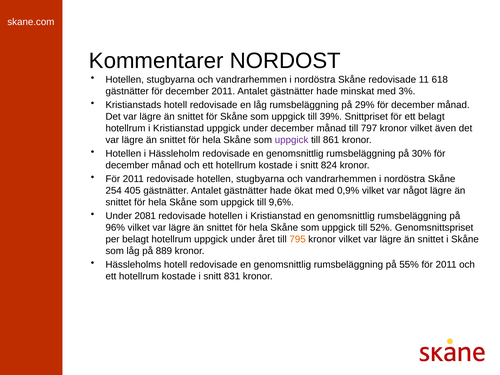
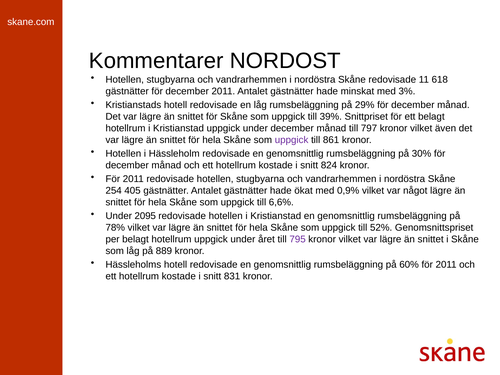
9,6%: 9,6% -> 6,6% (281, 202)
2081: 2081 -> 2095 (145, 216)
96%: 96% -> 78% (115, 228)
795 colour: orange -> purple (298, 239)
55%: 55% -> 60% (409, 265)
